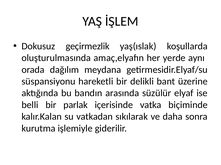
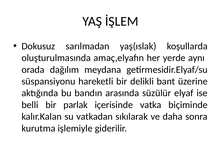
geçirmezlik: geçirmezlik -> sarılmadan (88, 46)
